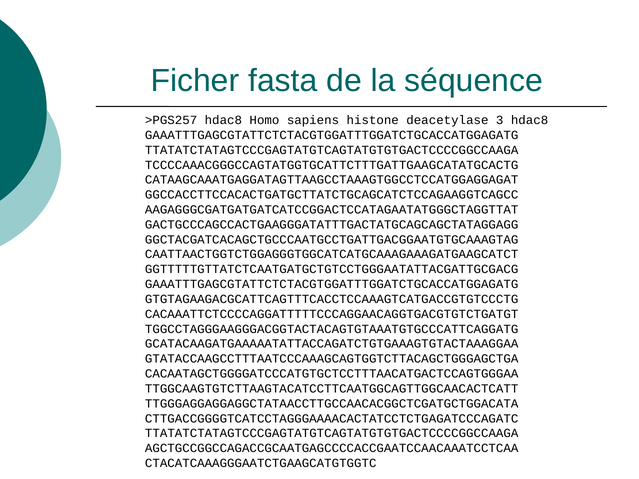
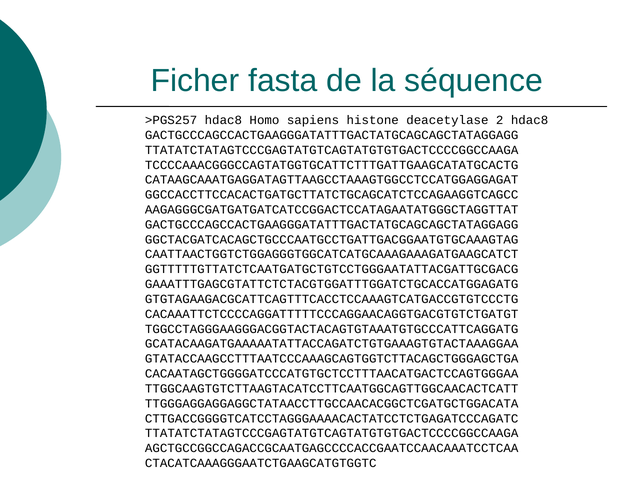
3: 3 -> 2 (500, 120)
GAAATTTGAGCGTATTCTCTACGTGGATTTGGATCTGCACCATGGAGATG: GAAATTTGAGCGTATTCTCTACGTGGATTTGGATCTGCACCATGGAGATG -> GACTGCCCAGCCACTGAAGGGATATTTGACTATGCAGCAGCTATAGGAGG (332, 135)
